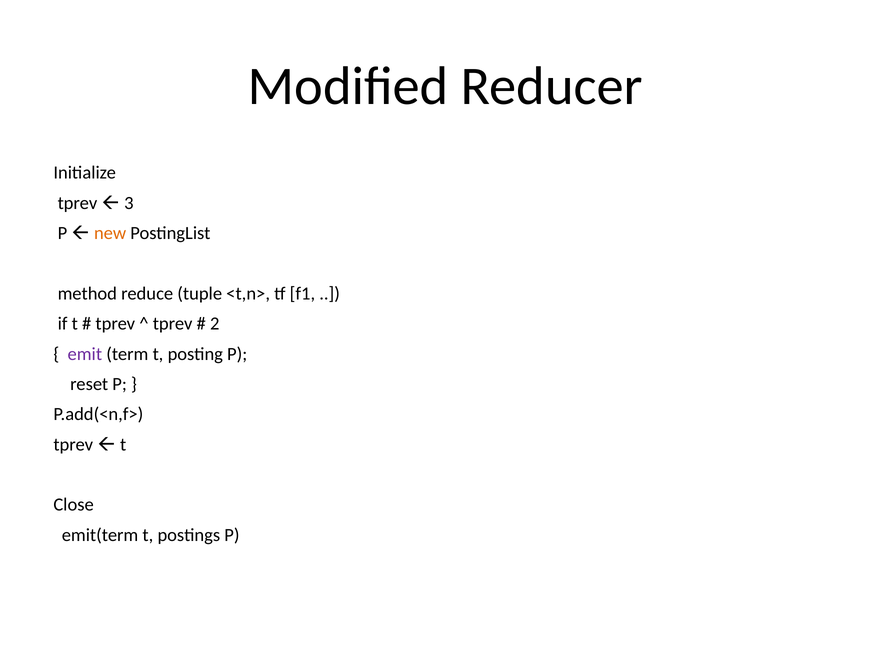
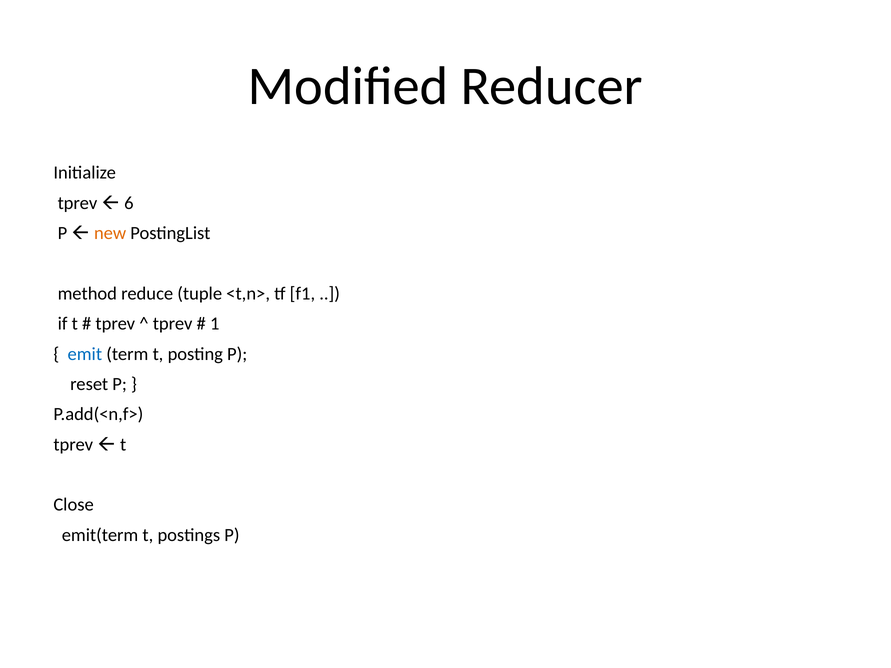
3: 3 -> 6 (129, 203)
2: 2 -> 1 (215, 324)
emit colour: purple -> blue (85, 354)
